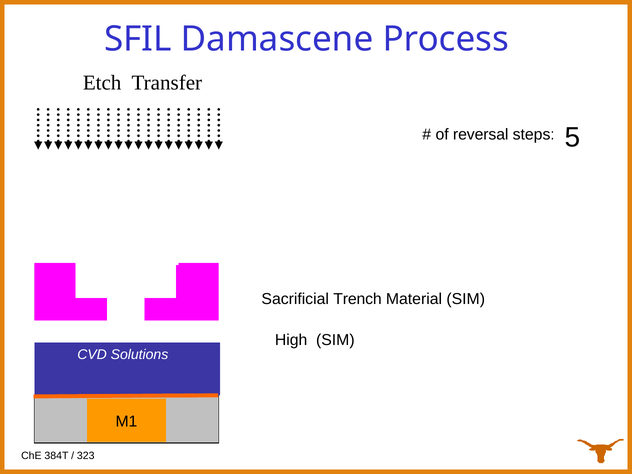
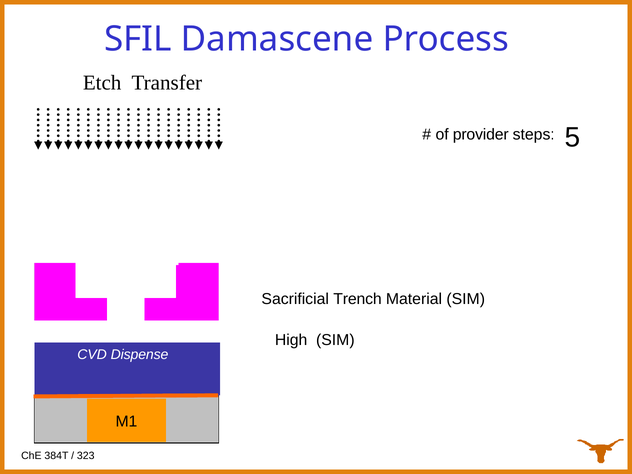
reversal: reversal -> provider (481, 134)
Solutions: Solutions -> Dispense (140, 354)
